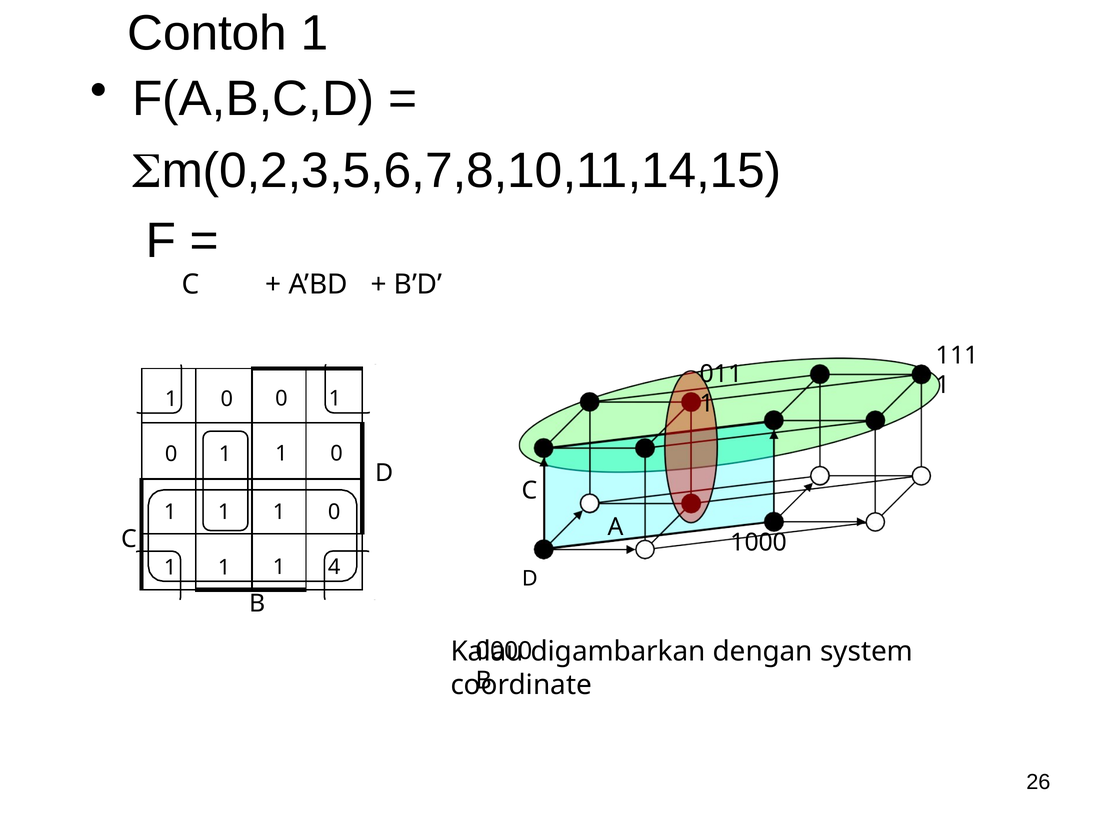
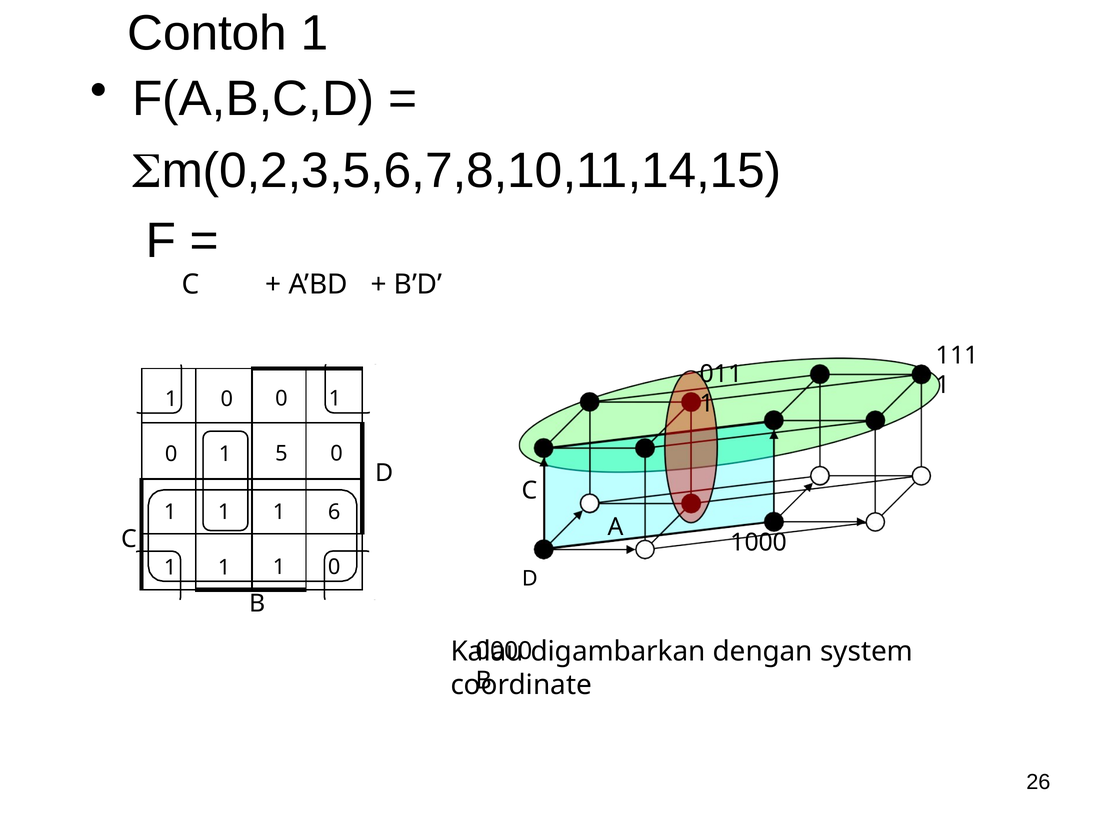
1: 1 -> 5 (281, 454)
1 1 1 0: 0 -> 6 (334, 512)
1 1 4: 4 -> 0 (334, 567)
